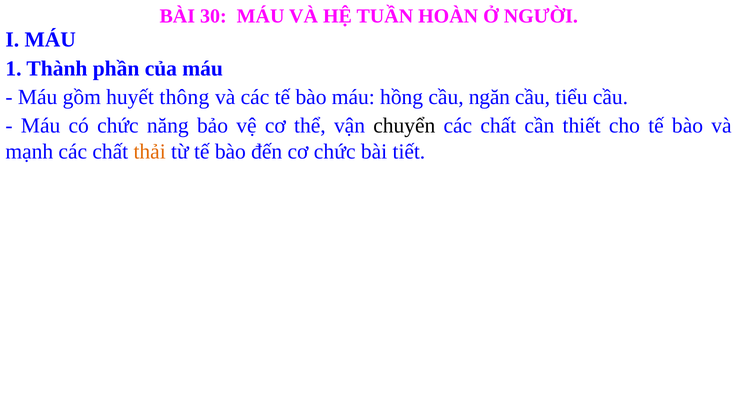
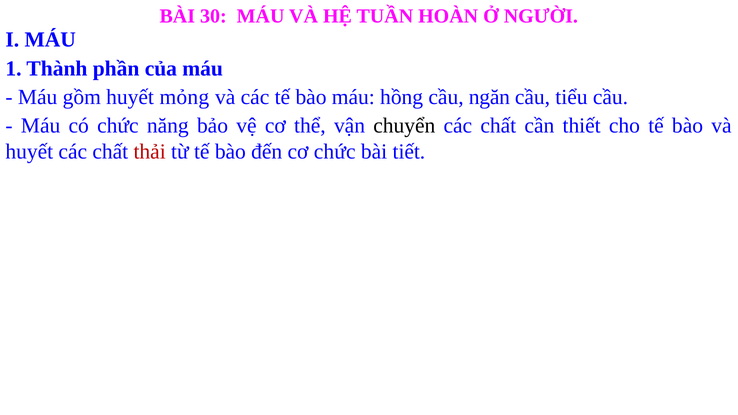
thông: thông -> mỏng (184, 97)
mạnh: mạnh -> huyết (29, 152)
thải colour: orange -> red (150, 152)
